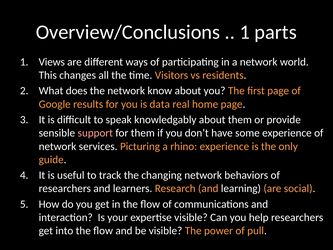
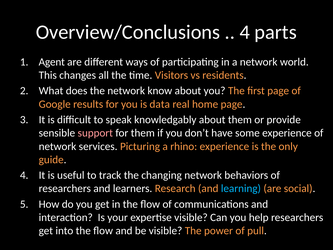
1: 1 -> 4 (245, 32)
Views: Views -> Agent (52, 62)
learning colour: white -> light blue (241, 188)
